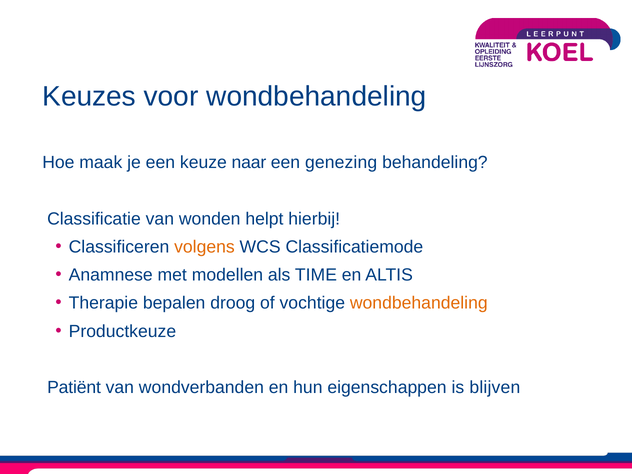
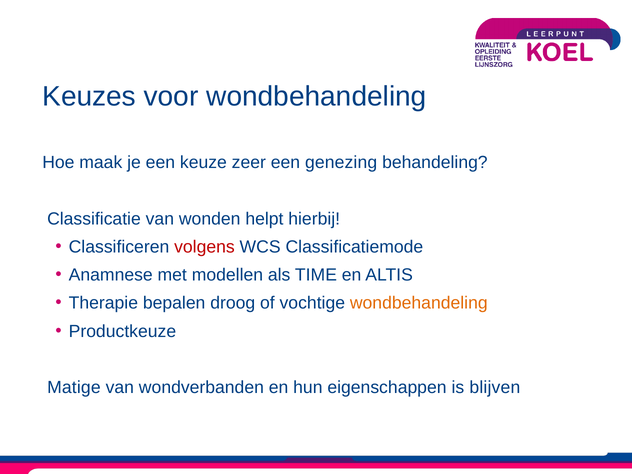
naar: naar -> zeer (249, 163)
volgens colour: orange -> red (204, 247)
Patiënt: Patiënt -> Matige (74, 387)
